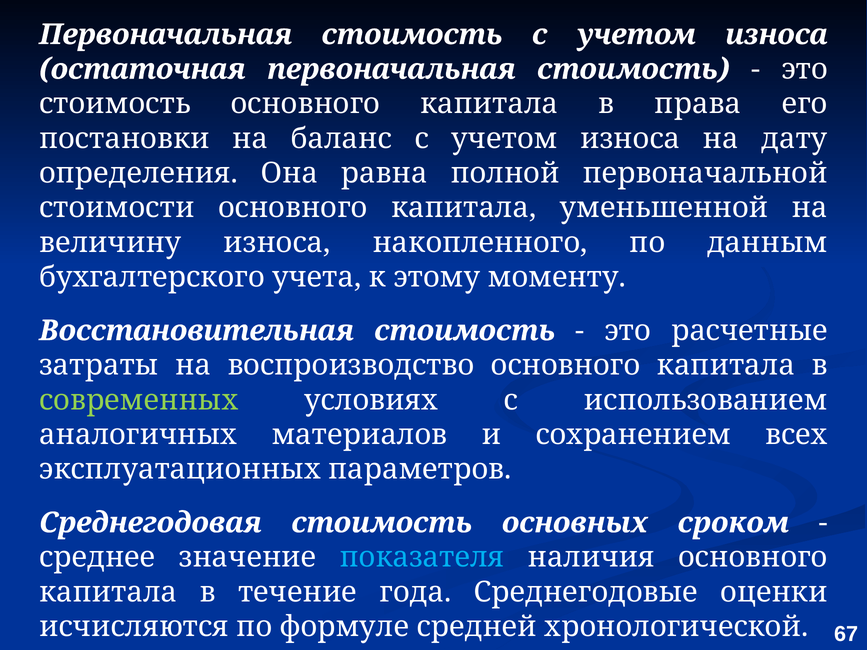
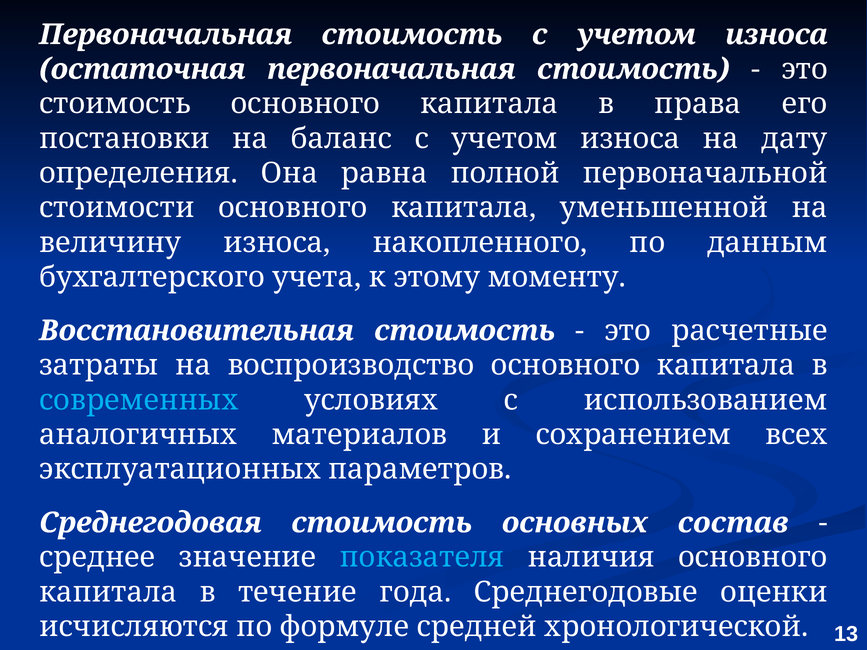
современных colour: light green -> light blue (139, 400)
сроком: сроком -> состав (733, 523)
67: 67 -> 13 (846, 634)
